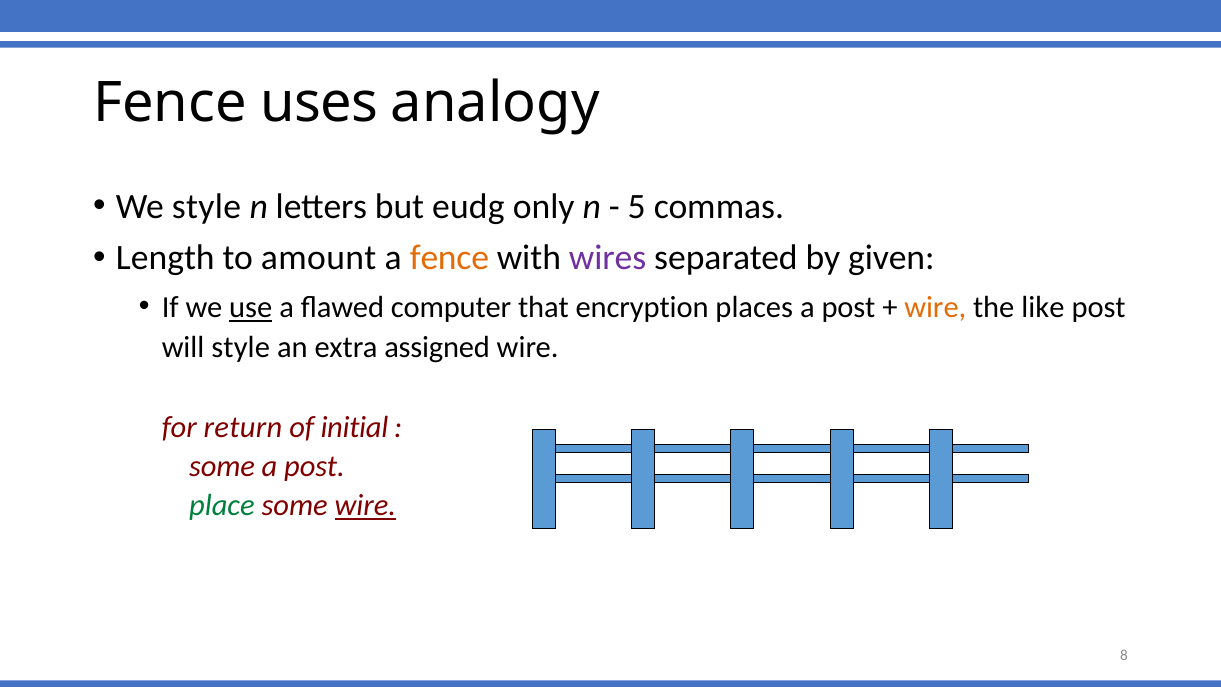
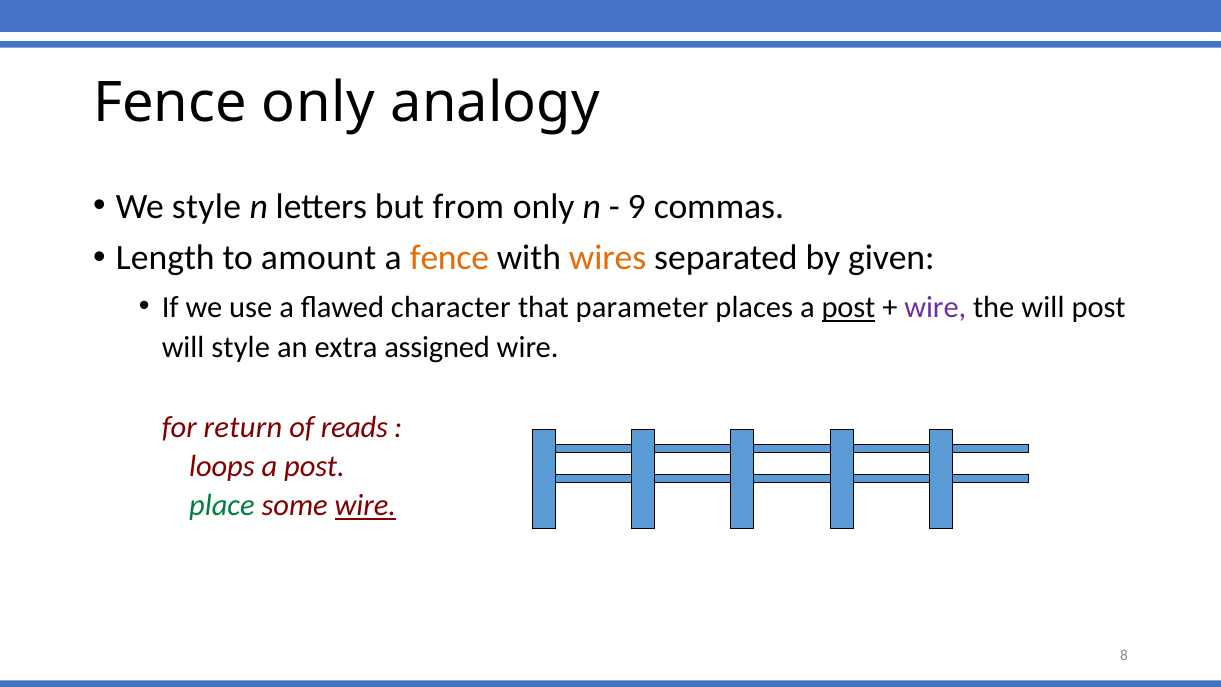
Fence uses: uses -> only (319, 103)
eudg: eudg -> from (468, 206)
5: 5 -> 9 (637, 206)
wires colour: purple -> orange (608, 258)
use underline: present -> none (251, 308)
computer: computer -> character (451, 308)
encryption: encryption -> parameter (642, 308)
post underline: none -> present (848, 308)
wire colour: orange -> purple (935, 308)
the like: like -> will (1043, 308)
initial: initial -> reads (354, 427)
some: some -> loops (222, 466)
